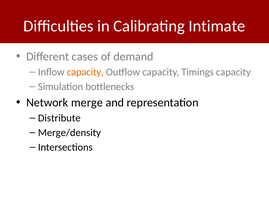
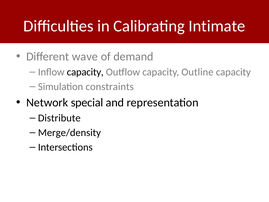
cases: cases -> wave (85, 56)
capacity colour: orange -> black (85, 72)
Timings: Timings -> Outline (197, 72)
bottlenecks: bottlenecks -> constraints (110, 86)
merge: merge -> special (87, 102)
